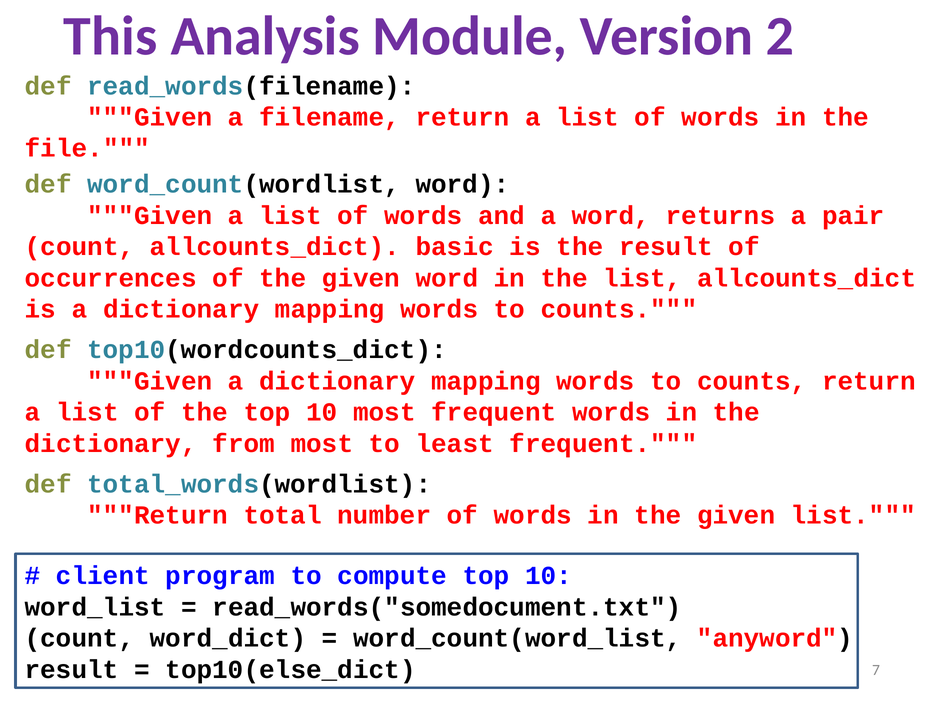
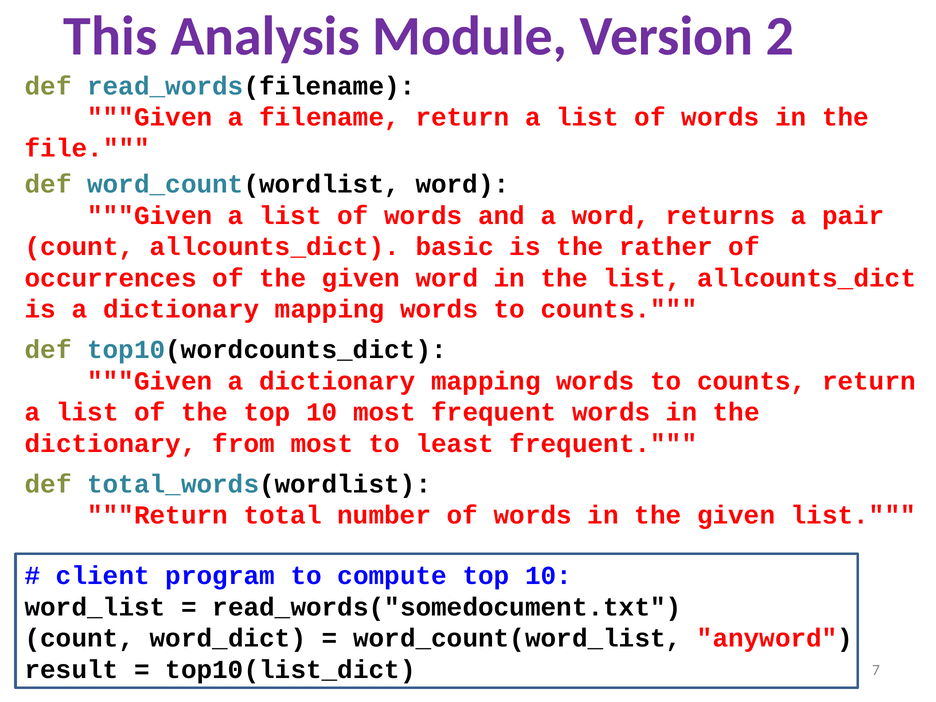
the result: result -> rather (666, 247)
top10(else_dict: top10(else_dict -> top10(list_dict (291, 669)
